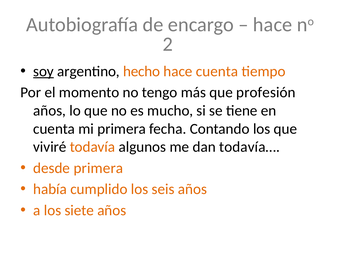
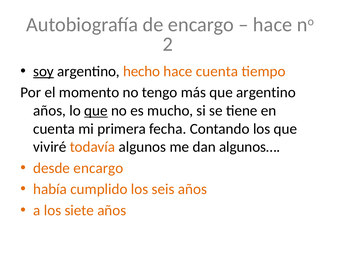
que profesión: profesión -> argentino (266, 92)
que underline: none -> present (96, 111)
todavía…: todavía… -> algunos… (250, 147)
desde primera: primera -> encargo (98, 168)
